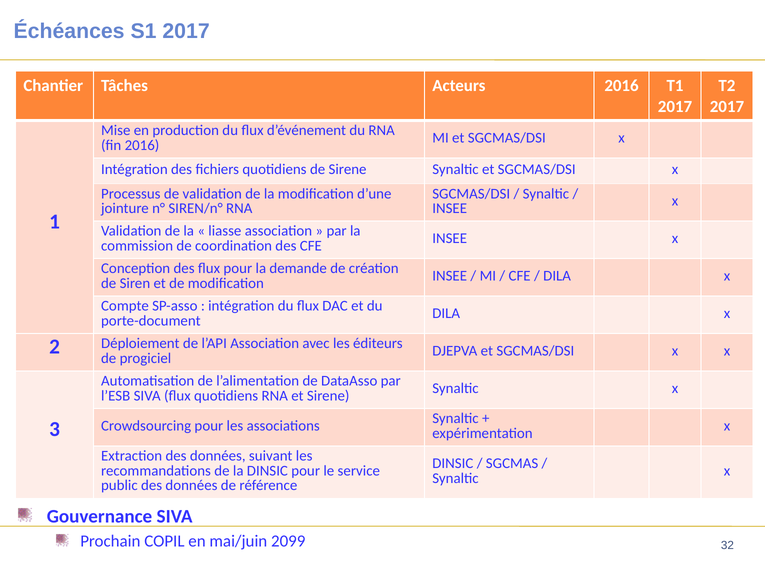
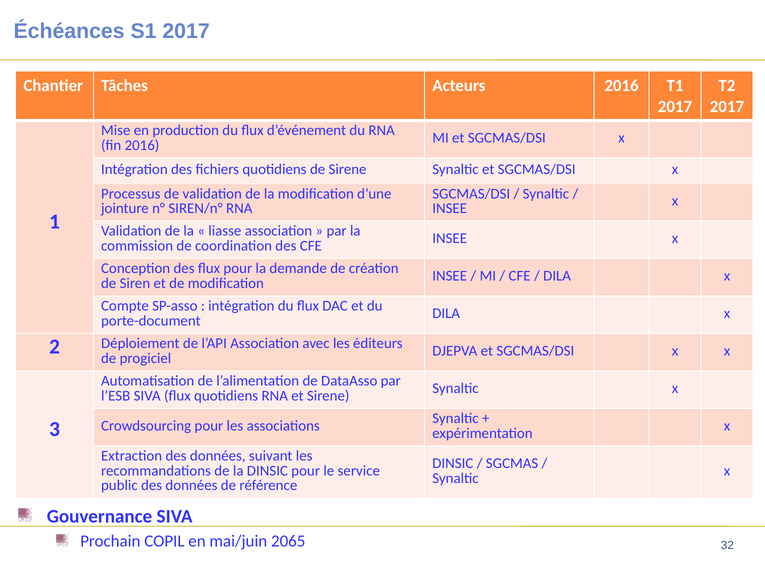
2099: 2099 -> 2065 (288, 541)
